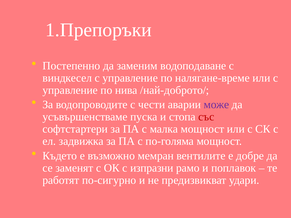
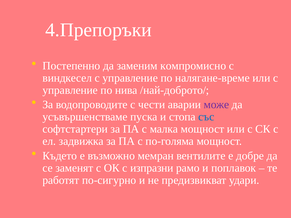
1.Препоръки: 1.Препоръки -> 4.Препоръки (99, 30)
водоподаване: водоподаване -> компромисно (193, 66)
със colour: red -> blue (206, 117)
